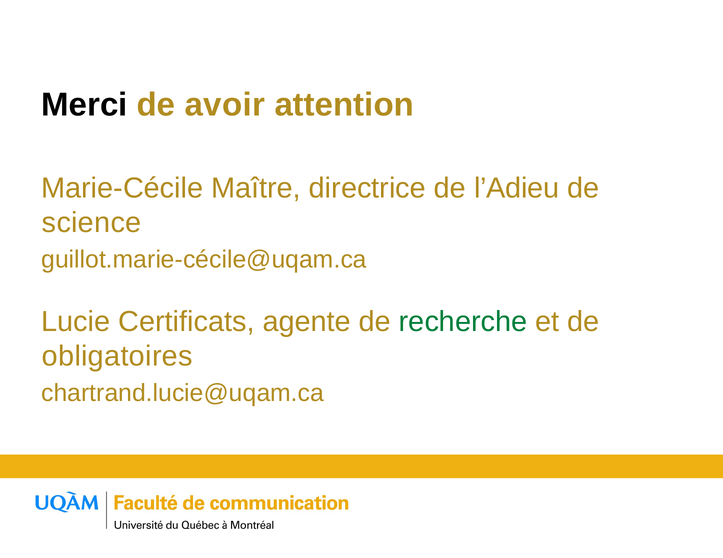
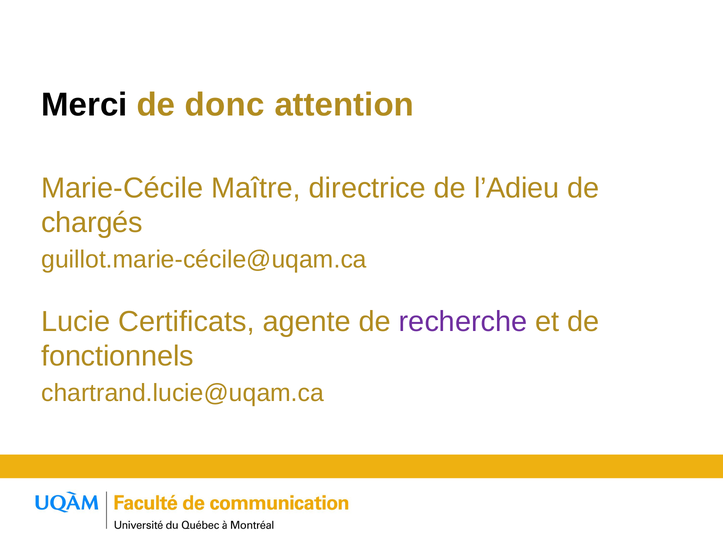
avoir: avoir -> donc (225, 105)
science: science -> chargés (92, 223)
recherche colour: green -> purple (463, 321)
obligatoires: obligatoires -> fonctionnels (118, 356)
